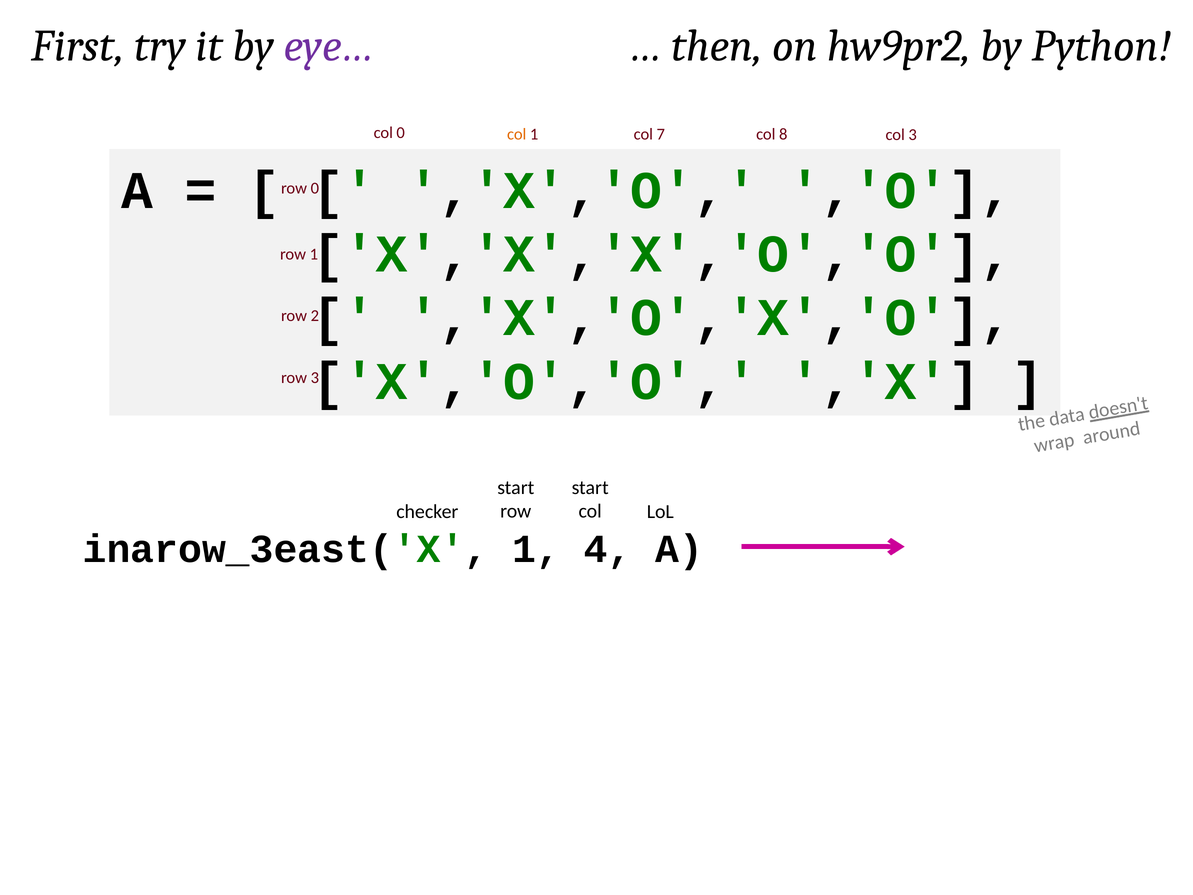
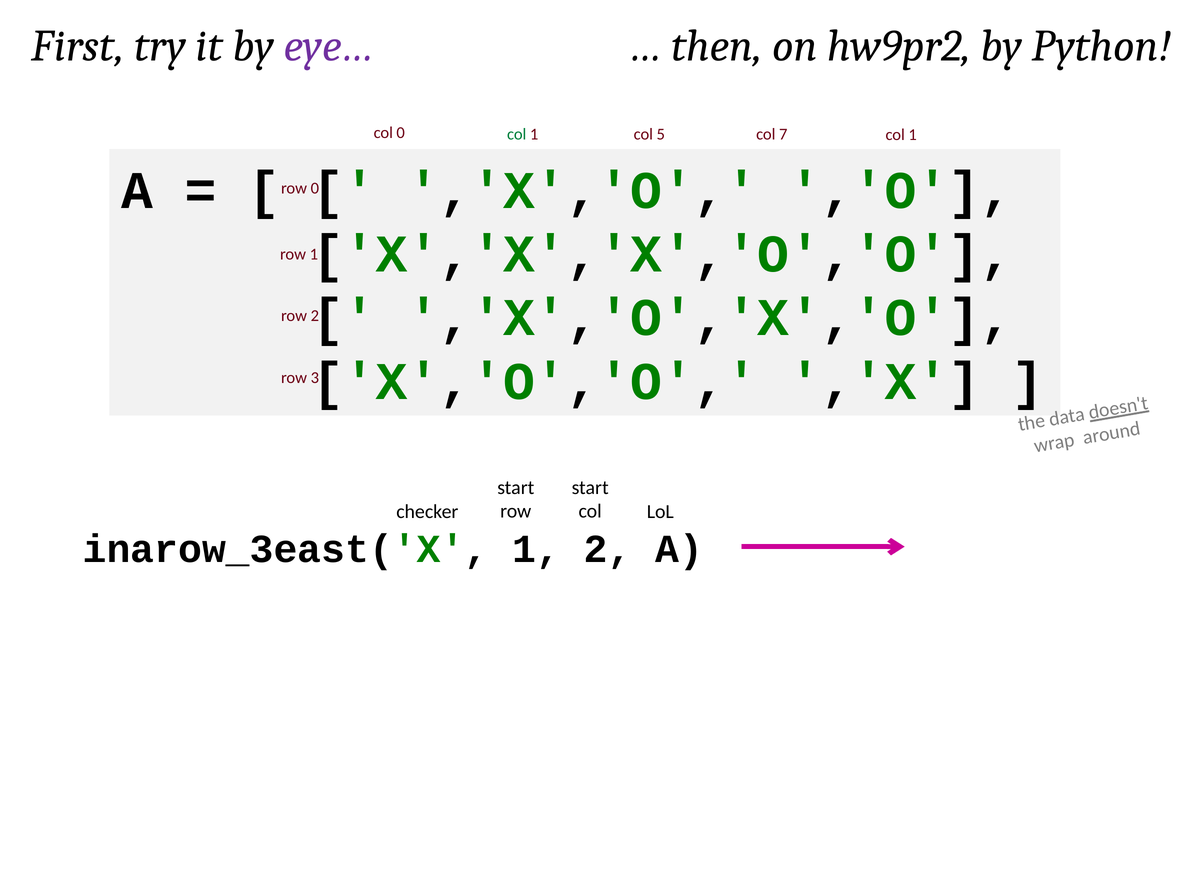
col colour: orange -> green (517, 134)
7: 7 -> 5 (661, 134)
8: 8 -> 7 (783, 134)
3: 3 -> 1 (913, 135)
1 4: 4 -> 2 (608, 549)
